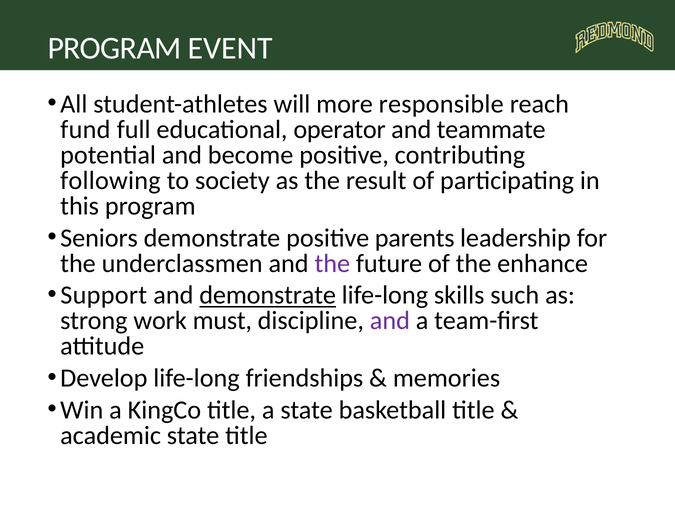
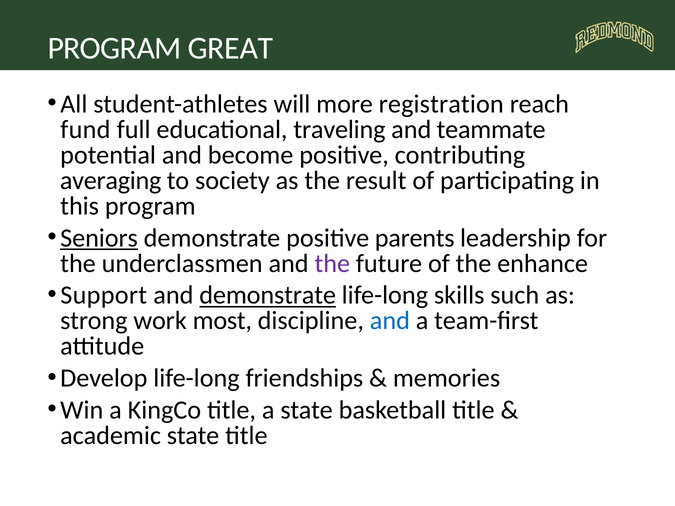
EVENT: EVENT -> GREAT (230, 48)
responsible: responsible -> registration (441, 104)
operator: operator -> traveling (339, 130)
following: following -> averaging (111, 181)
Seniors underline: none -> present (99, 238)
must: must -> most (222, 321)
and colour: purple -> blue (390, 321)
